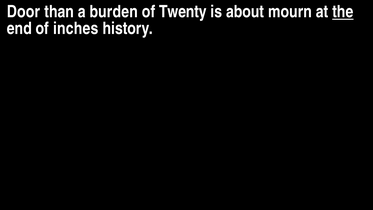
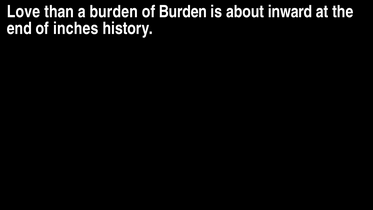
Door: Door -> Love (24, 12)
of Twenty: Twenty -> Burden (183, 12)
mourn: mourn -> inward (290, 12)
the underline: present -> none (343, 12)
